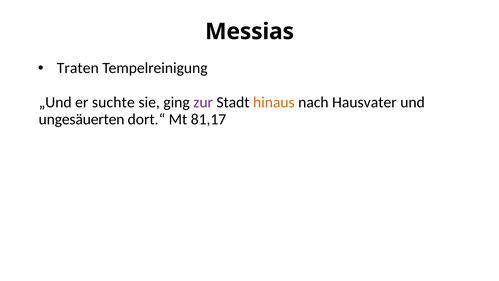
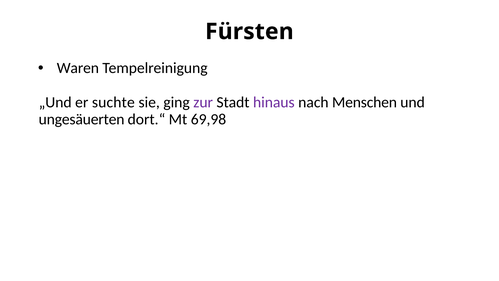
Messias: Messias -> Fürsten (249, 32)
Traten: Traten -> Waren (78, 68)
hinaus colour: orange -> purple (274, 102)
Hausvater: Hausvater -> Menschen (365, 102)
81,17: 81,17 -> 69,98 (209, 119)
